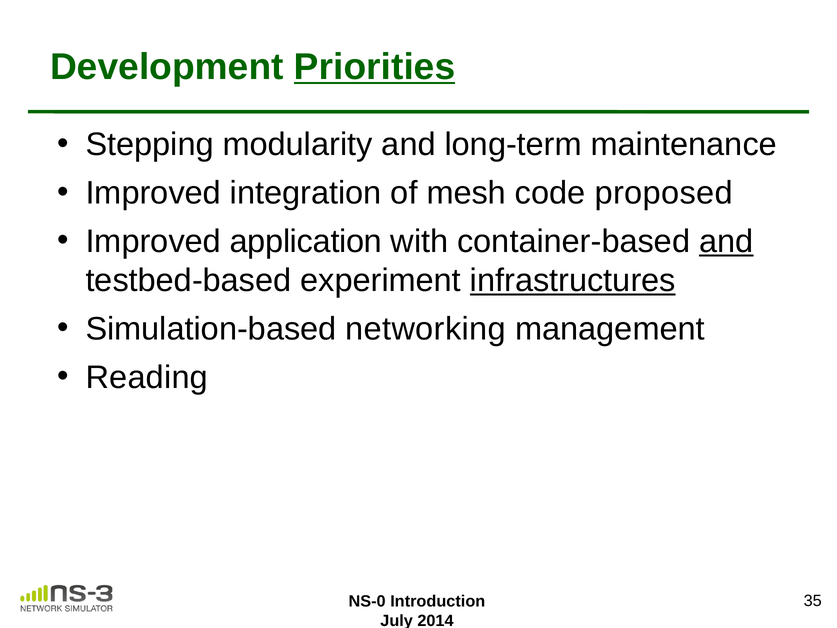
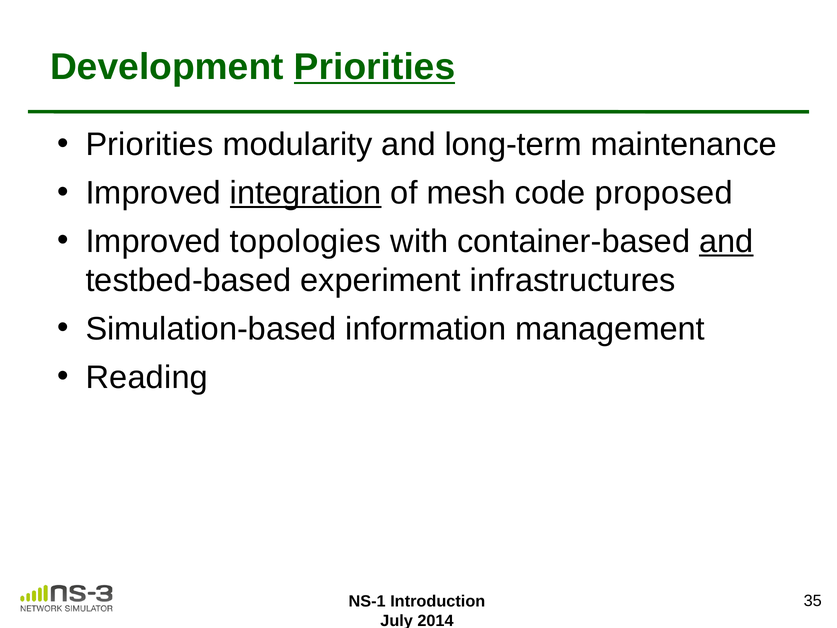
Stepping: Stepping -> Priorities (150, 145)
integration underline: none -> present (306, 193)
application: application -> topologies (306, 241)
infrastructures underline: present -> none (573, 280)
networking: networking -> information (426, 329)
NS-0: NS-0 -> NS-1 (367, 601)
